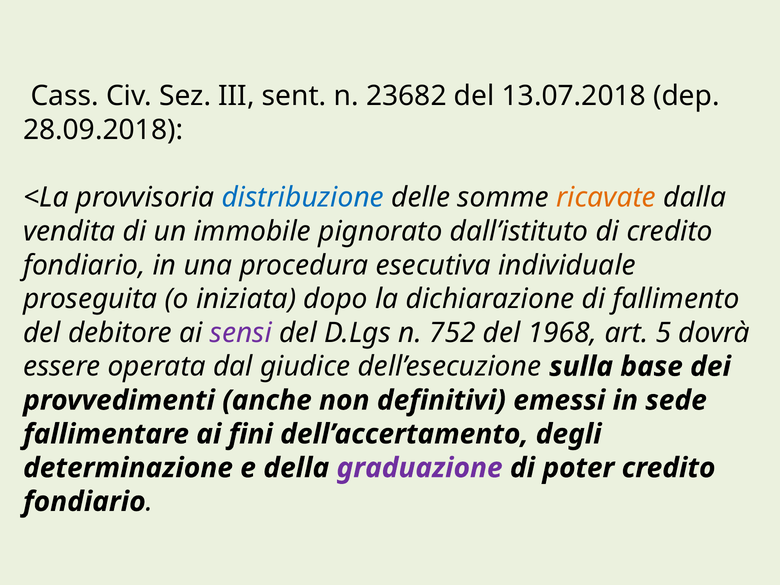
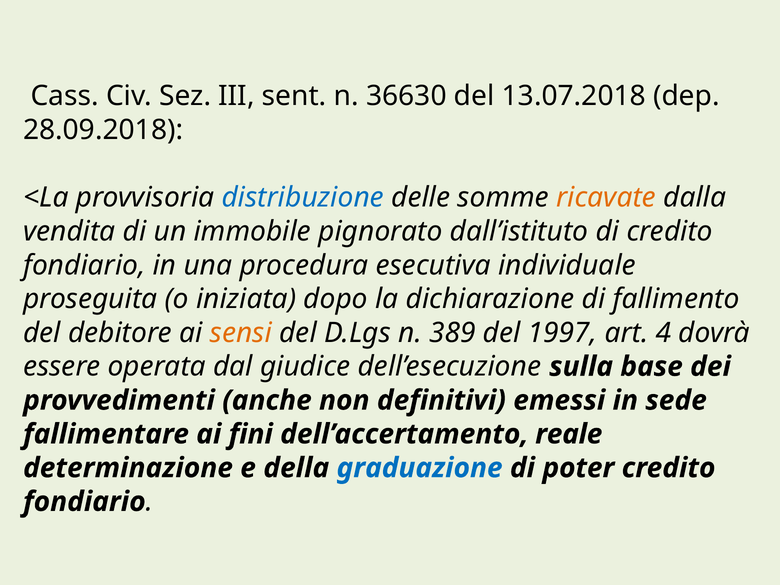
23682: 23682 -> 36630 (406, 96)
sensi colour: purple -> orange (241, 333)
752: 752 -> 389 (452, 333)
1968: 1968 -> 1997 (563, 333)
5: 5 -> 4 (663, 333)
degli: degli -> reale (569, 434)
graduazione colour: purple -> blue (420, 468)
